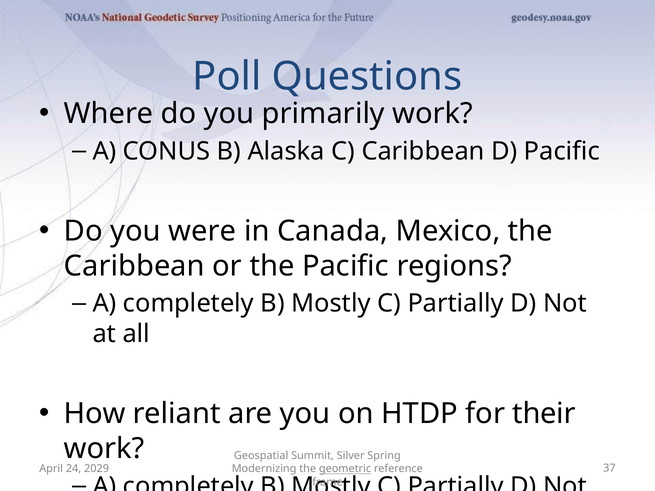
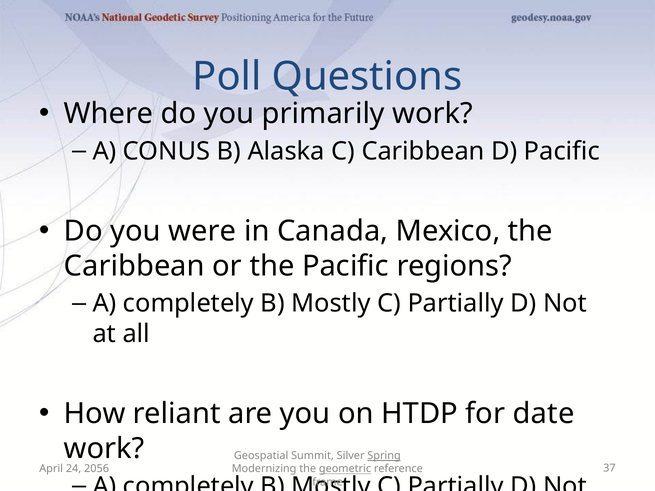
their: their -> date (544, 414)
Spring underline: none -> present (384, 456)
2029: 2029 -> 2056 (97, 469)
